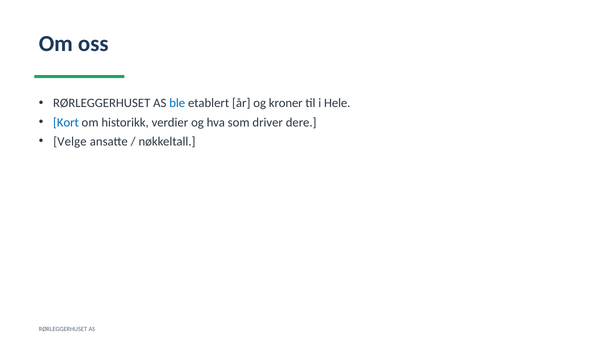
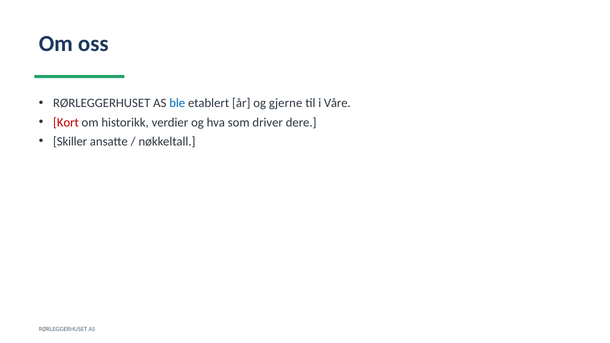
kroner: kroner -> gjerne (286, 103)
Hele: Hele -> Våre (337, 103)
Kort colour: blue -> red (66, 122)
Velge: Velge -> Skiller (70, 141)
